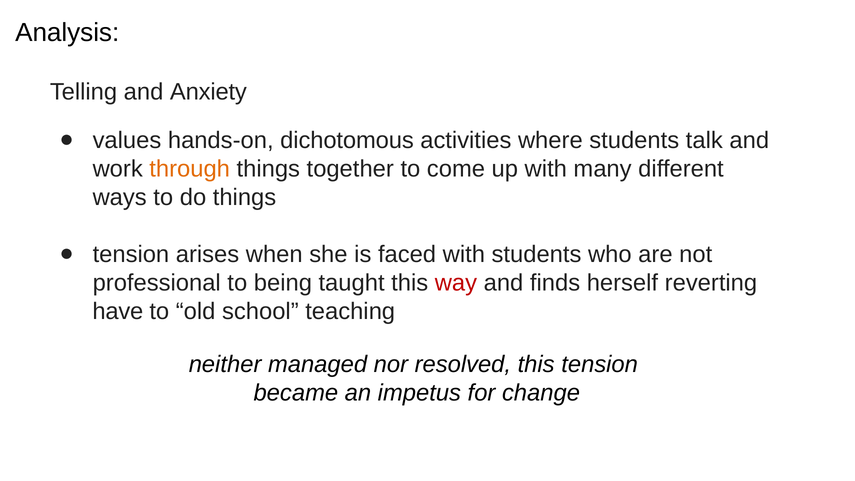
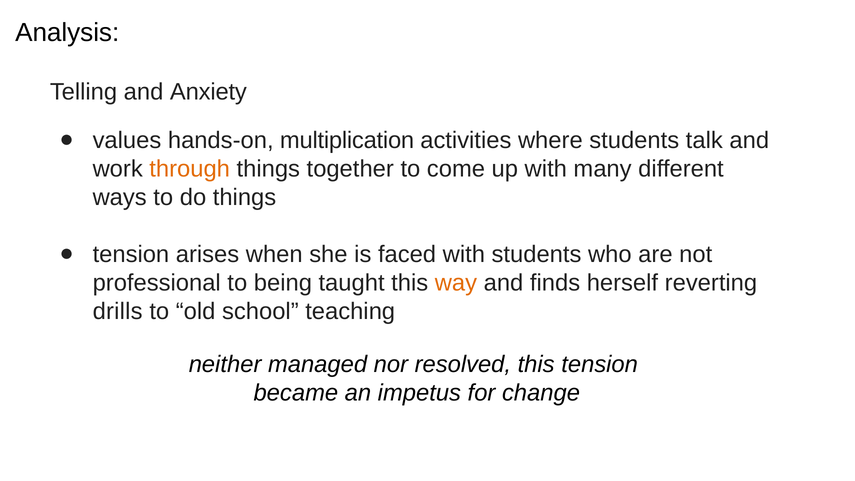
dichotomous: dichotomous -> multiplication (347, 140)
way colour: red -> orange (456, 283)
have: have -> drills (118, 311)
